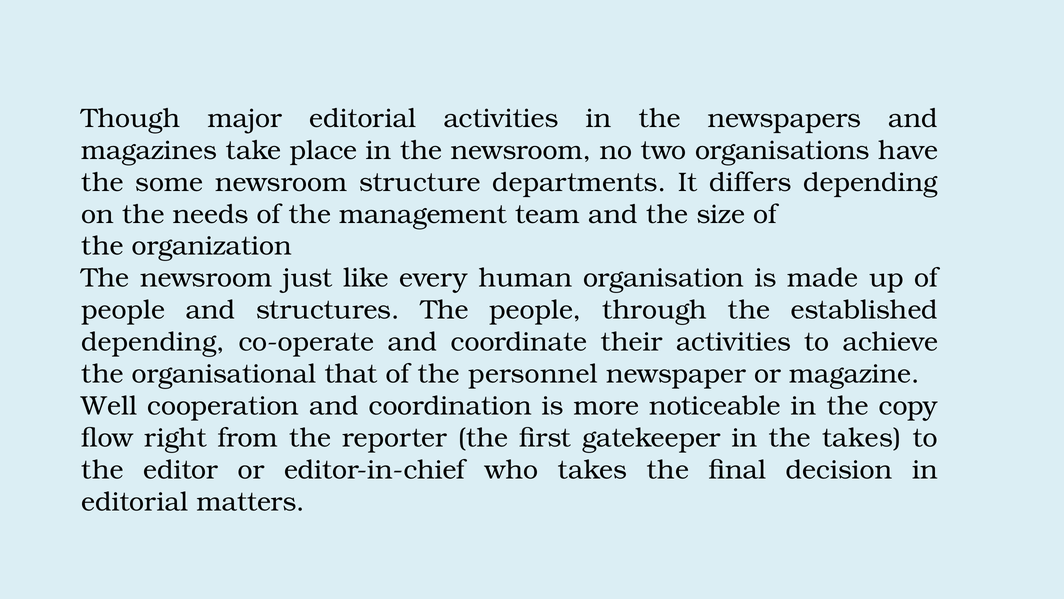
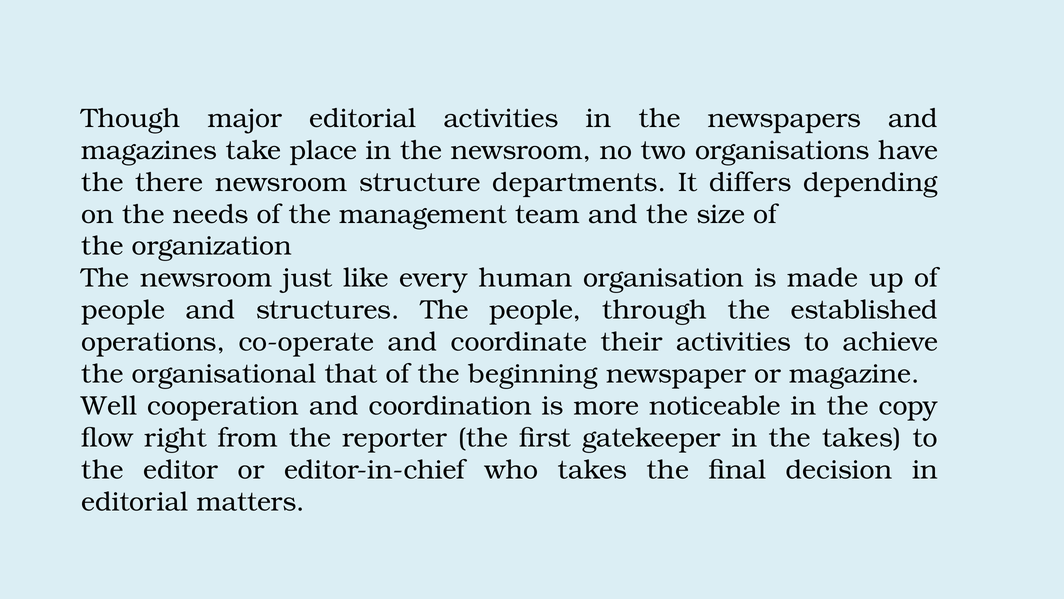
some: some -> there (169, 182)
depending: depending -> operations (153, 342)
personnel: personnel -> beginning (533, 374)
